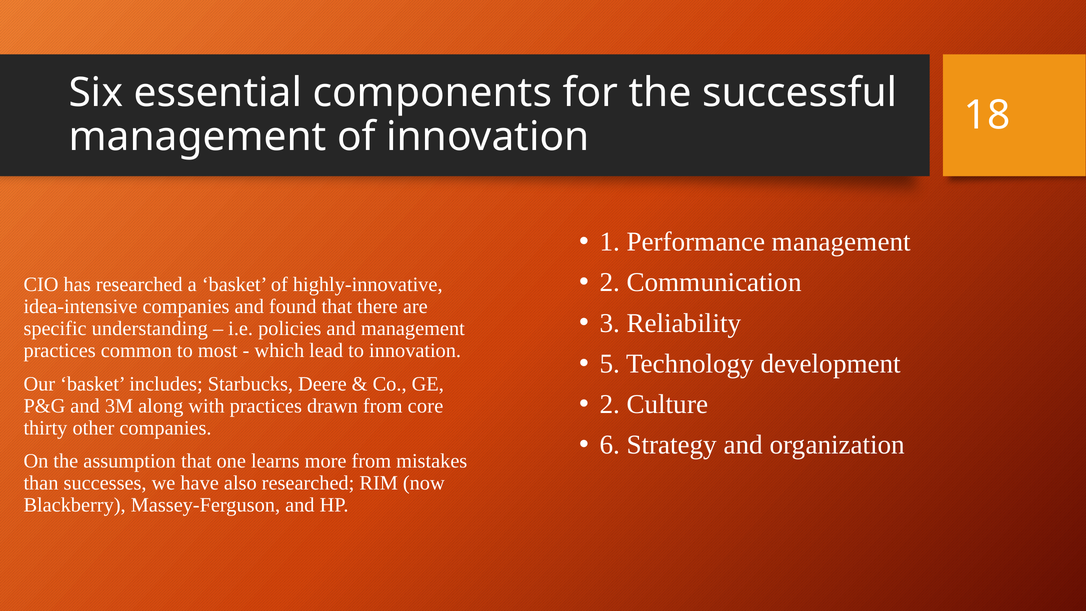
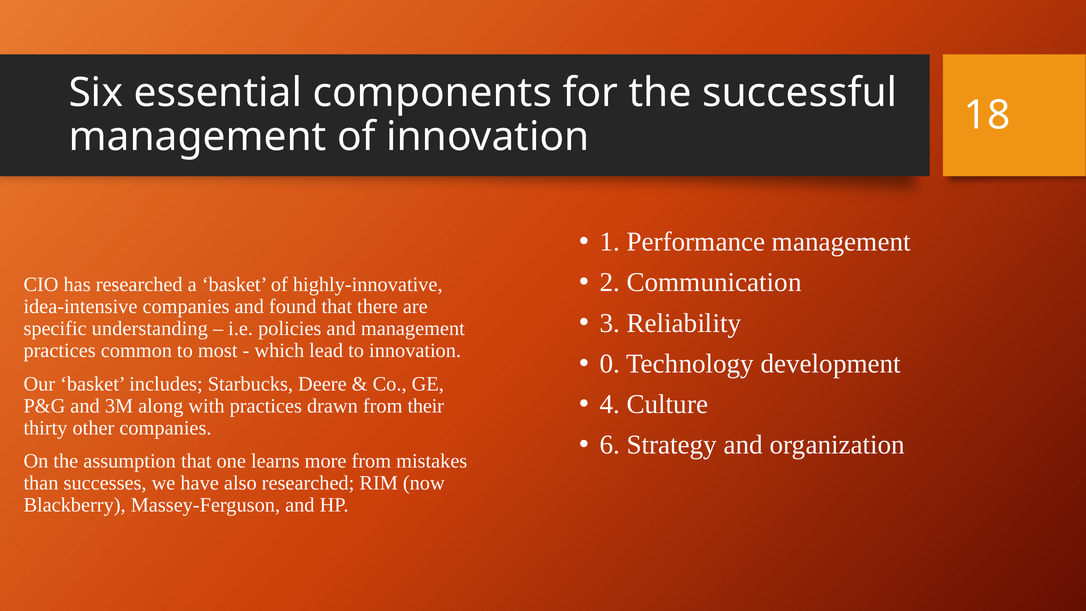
5: 5 -> 0 (610, 364)
2: 2 -> 4 (610, 404)
core: core -> their (426, 406)
